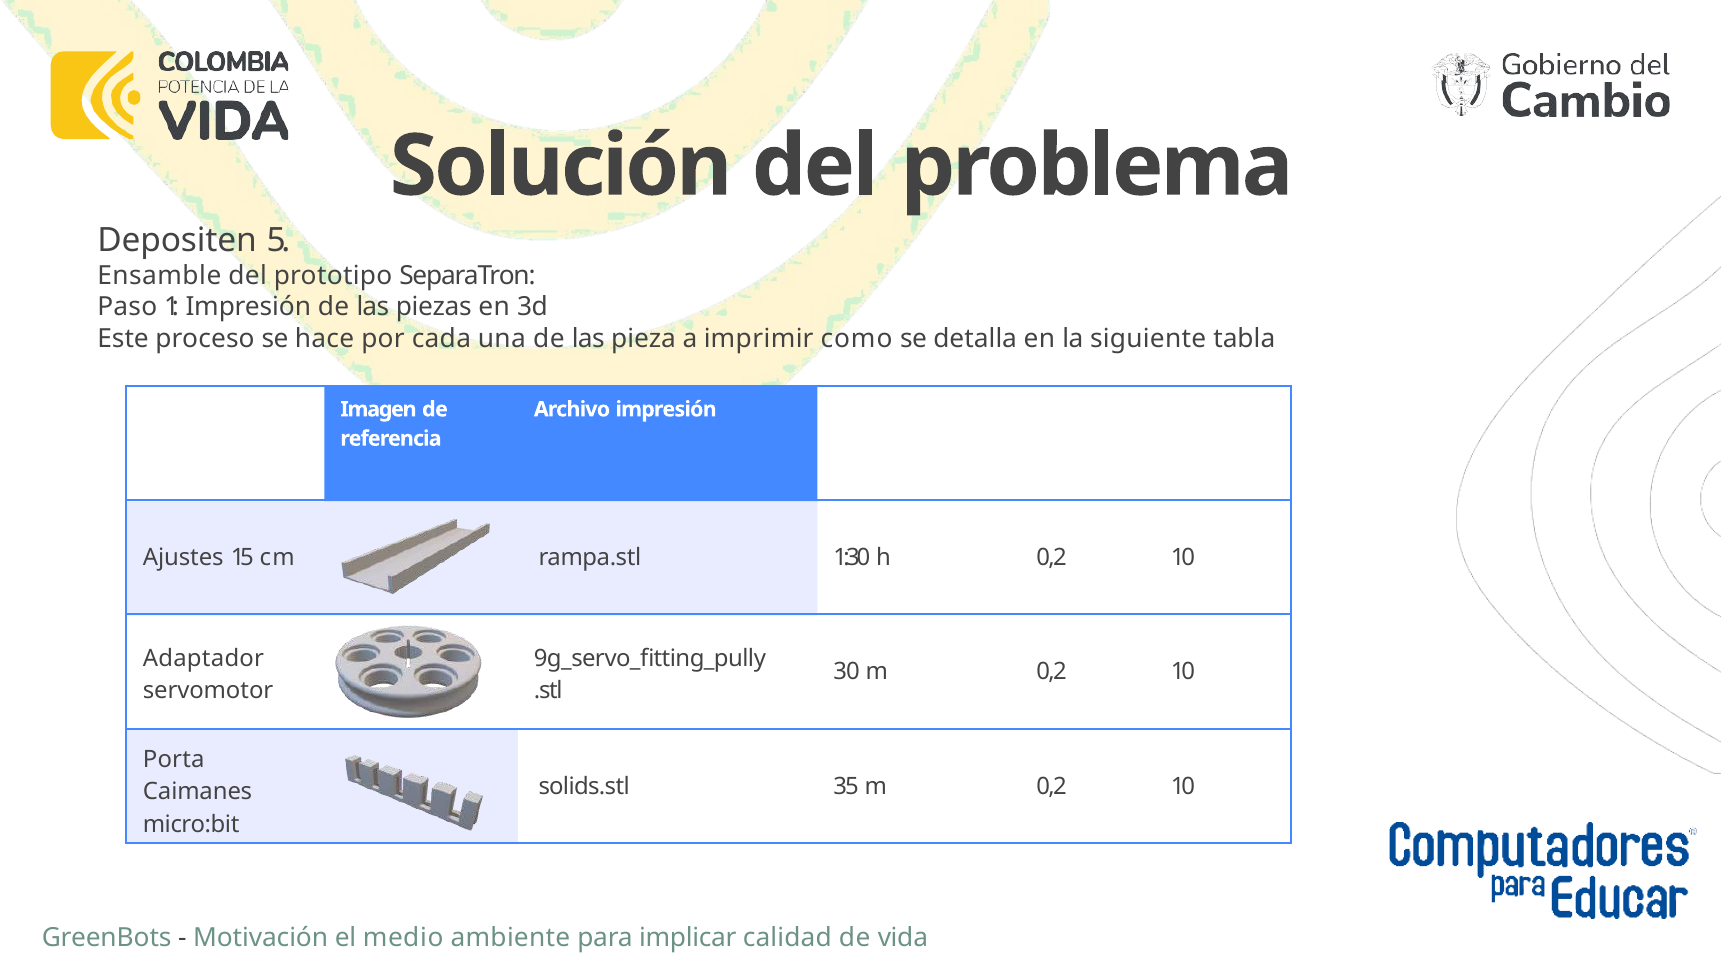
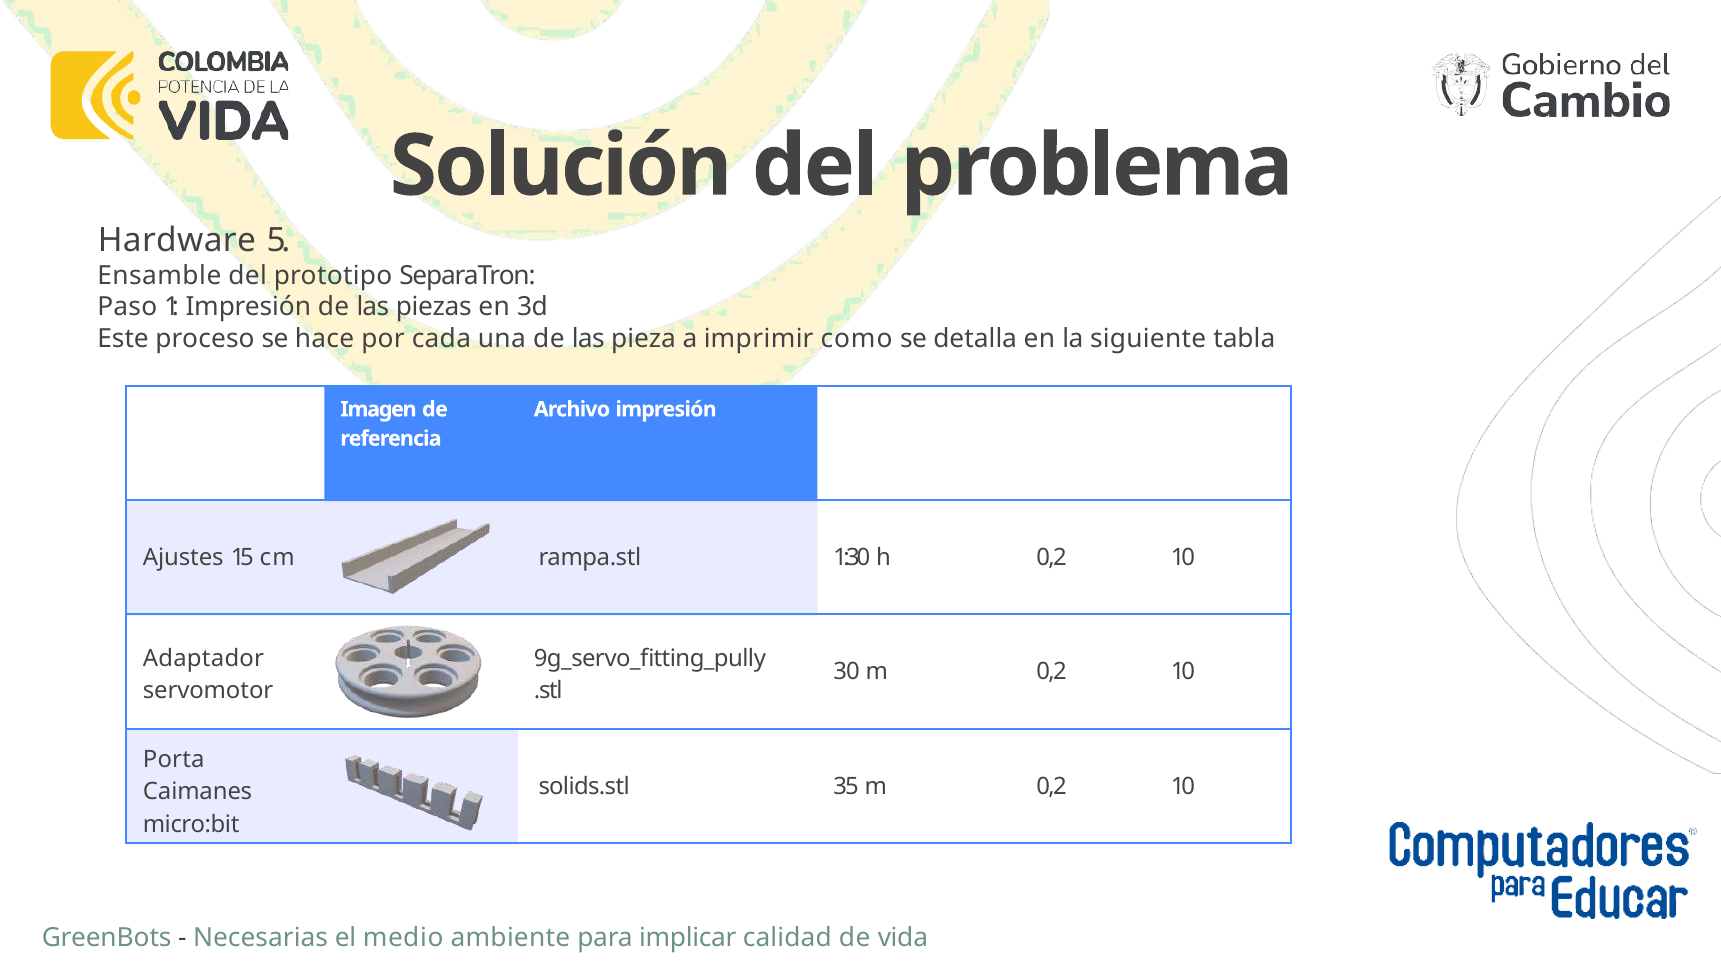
Depositen: Depositen -> Hardware (177, 240)
Motivación: Motivación -> Necesarias (261, 938)
